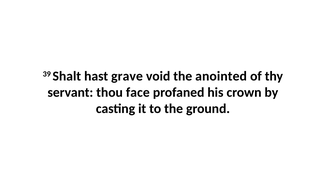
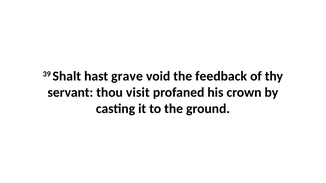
anointed: anointed -> feedback (221, 76)
face: face -> visit (138, 93)
